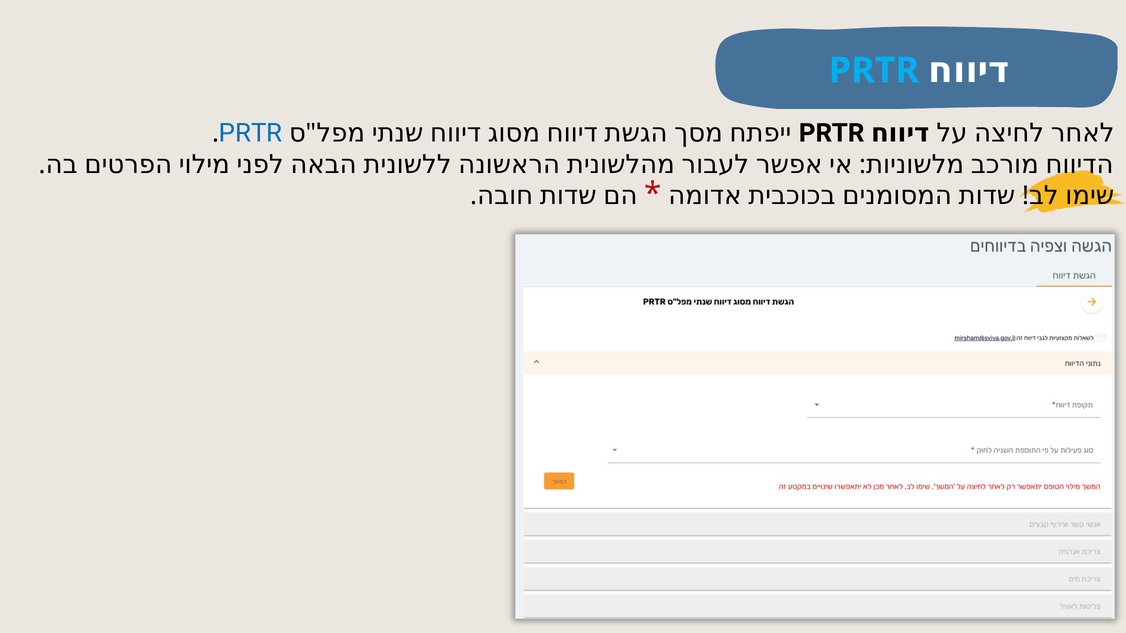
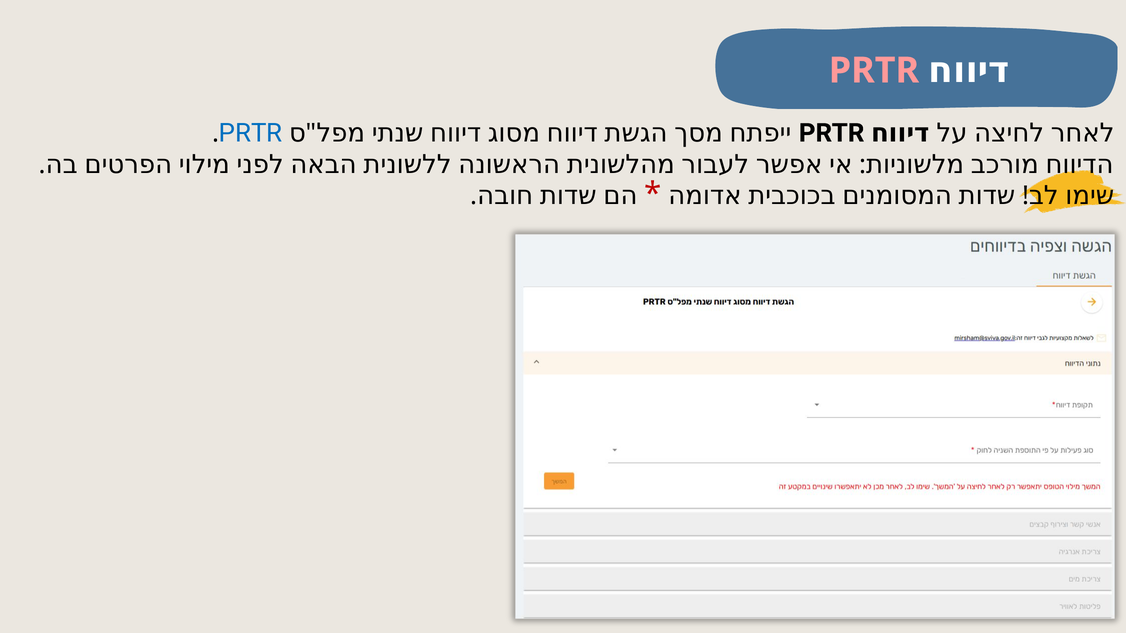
PRTR colour: light blue -> pink (874, 71)
